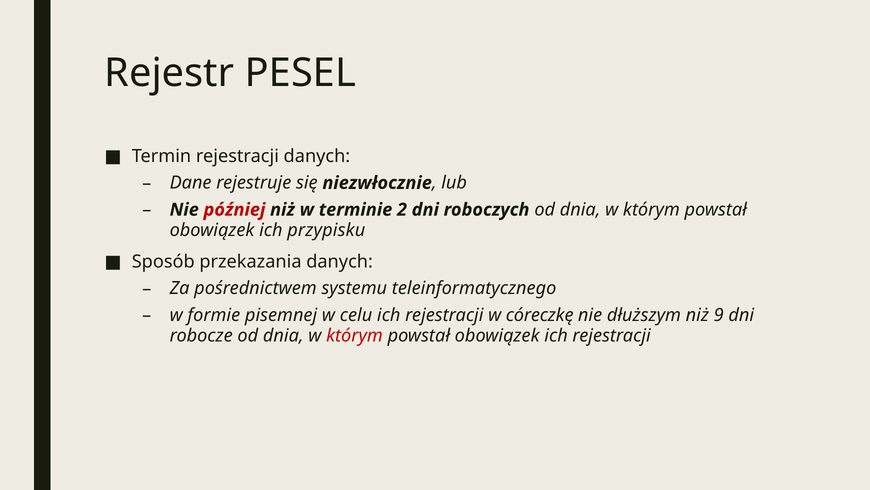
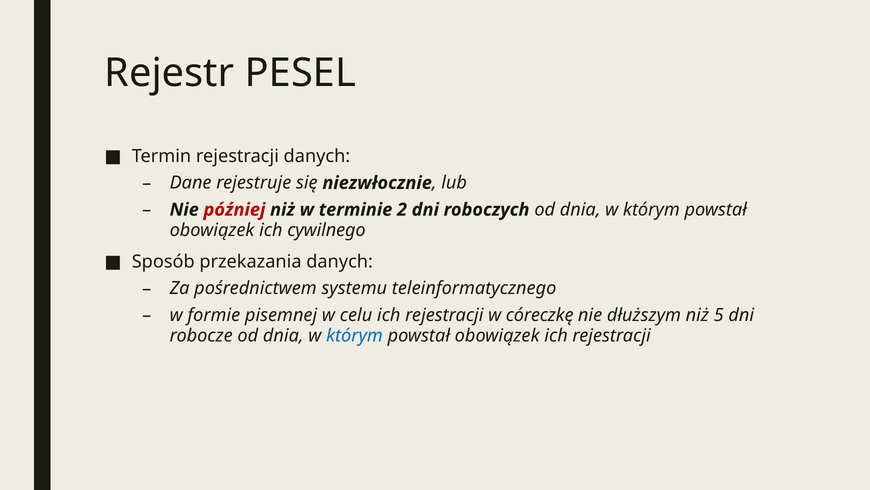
przypisku: przypisku -> cywilnego (326, 230)
9: 9 -> 5 (719, 315)
którym colour: red -> blue (354, 335)
